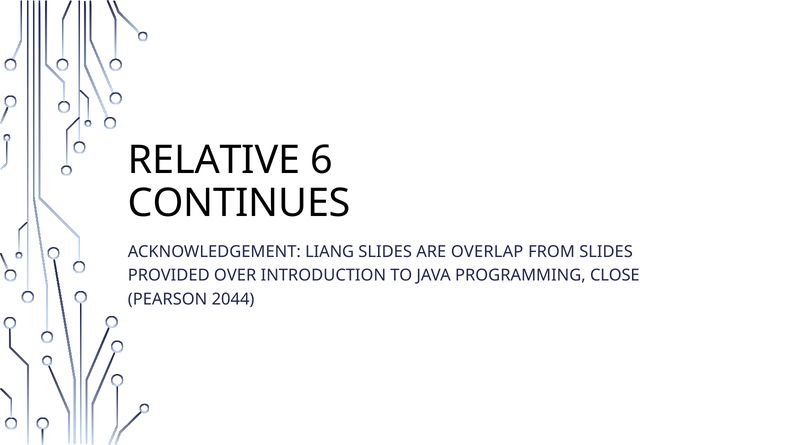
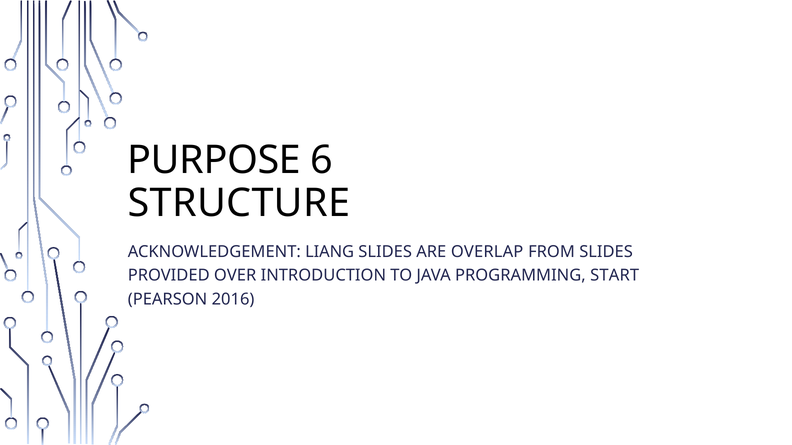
RELATIVE: RELATIVE -> PURPOSE (214, 161)
CONTINUES: CONTINUES -> STRUCTURE (239, 203)
CLOSE: CLOSE -> START (615, 276)
2044: 2044 -> 2016 (233, 299)
